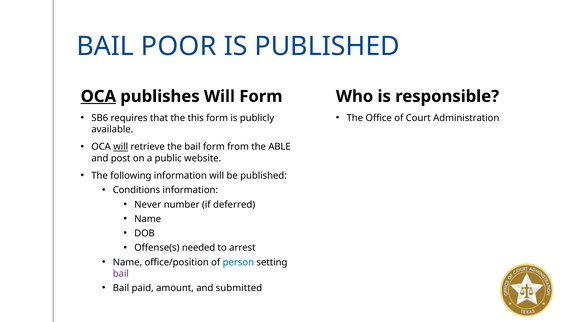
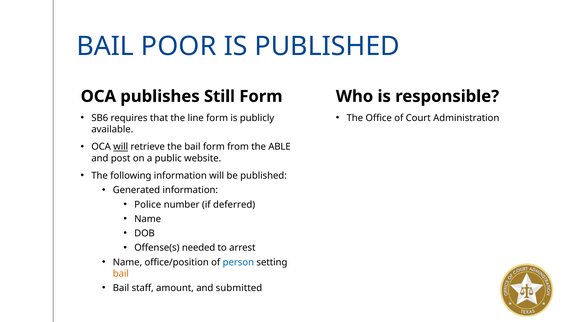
OCA underline: present -> none (98, 96)
publishes Will: Will -> Still (220, 96)
this: this -> line (196, 118)
Conditions: Conditions -> Generated (136, 190)
Never: Never -> Police (148, 204)
bail colour: purple -> orange (121, 273)
paid: paid -> staff (143, 288)
